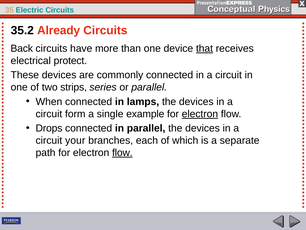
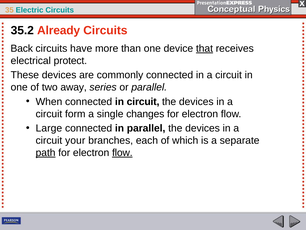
strips: strips -> away (74, 87)
in lamps: lamps -> circuit (143, 101)
example: example -> changes (145, 114)
electron underline: present -> none (200, 114)
Drops: Drops -> Large (49, 128)
path underline: none -> present (46, 152)
